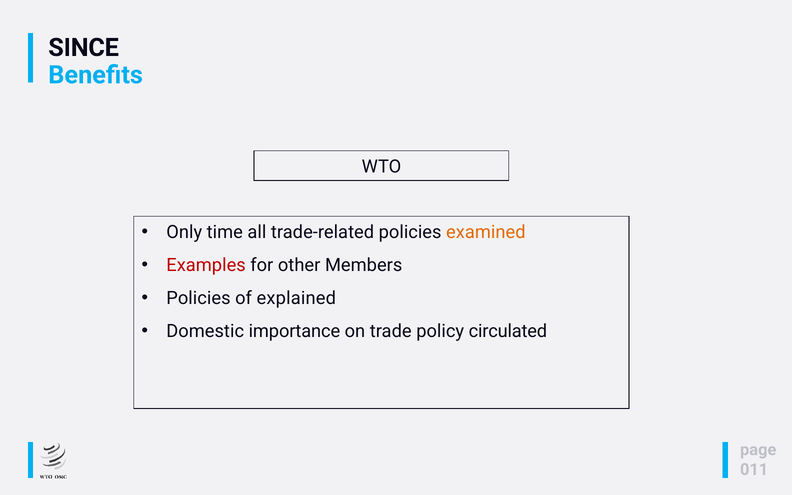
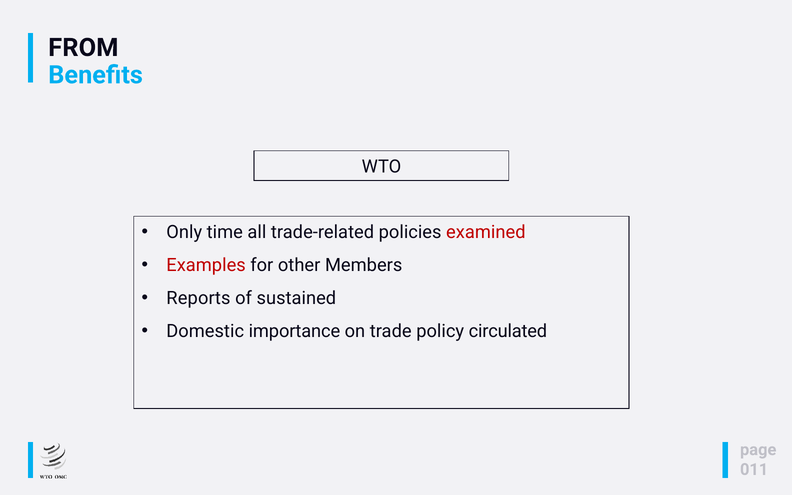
SINCE: SINCE -> FROM (83, 48)
examined colour: orange -> red (486, 232)
Policies: Policies -> Reports (198, 298)
explained: explained -> sustained (296, 298)
